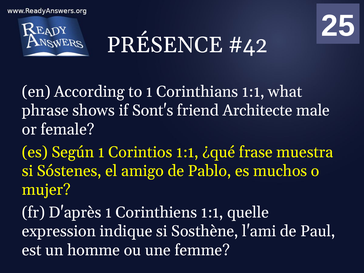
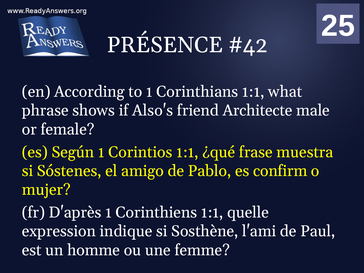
Sont's: Sont's -> Also's (153, 111)
muchos: muchos -> confirm (280, 171)
